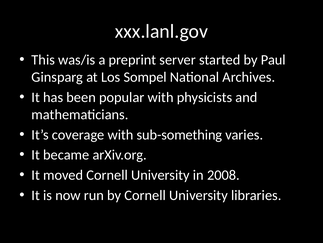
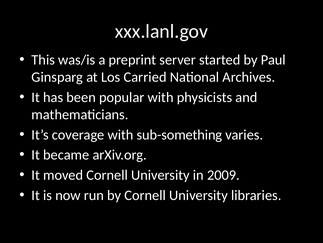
Sompel: Sompel -> Carried (145, 77)
2008: 2008 -> 2009 (223, 175)
